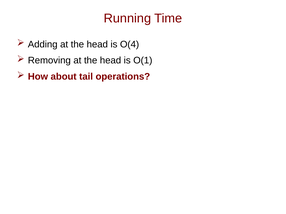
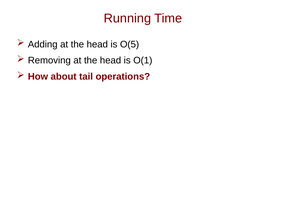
O(4: O(4 -> O(5 (130, 44)
